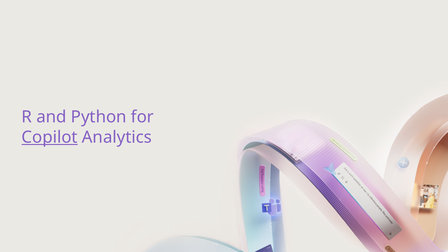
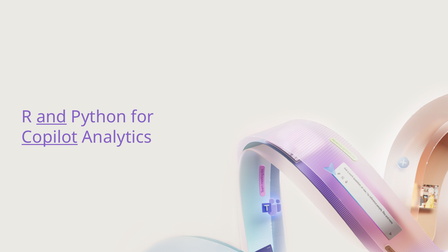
and underline: none -> present (51, 117)
